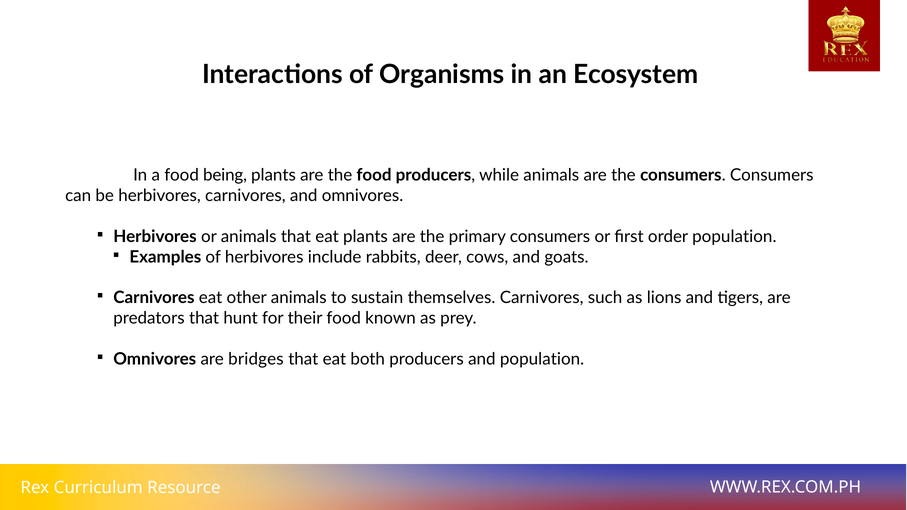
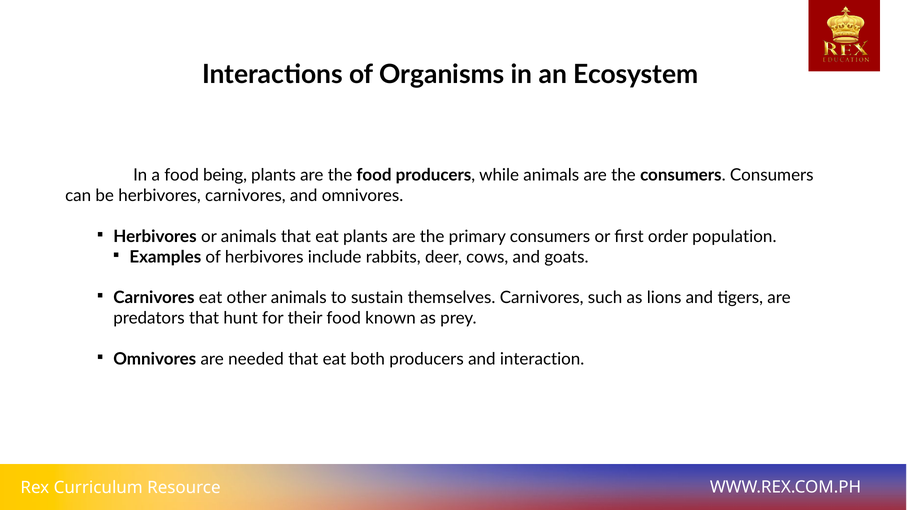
bridges: bridges -> needed (256, 359)
and population: population -> interaction (542, 359)
